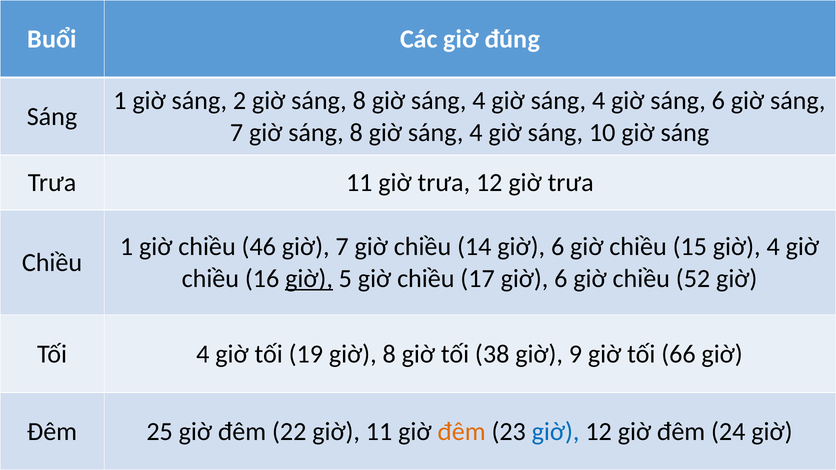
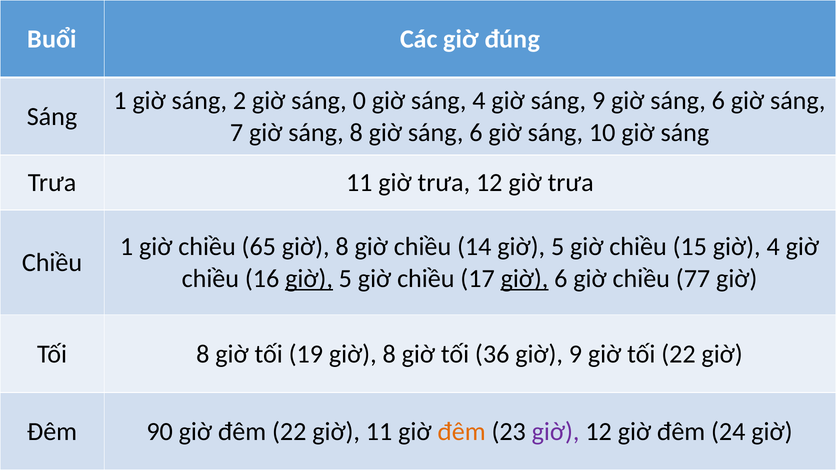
2 giờ sáng 8: 8 -> 0 (359, 101)
4 giờ sáng 4: 4 -> 9 (599, 101)
4: 4 -> 6 (476, 133)
46: 46 -> 65 (259, 247)
7: 7 -> 8 (342, 247)
14 giờ 6: 6 -> 5 (558, 247)
giờ underline: none -> present (524, 279)
52: 52 -> 77 (693, 279)
Tối 4: 4 -> 8 (203, 354)
38: 38 -> 36 (492, 354)
tối 66: 66 -> 22 (678, 354)
25: 25 -> 90 (160, 432)
giờ colour: blue -> purple (556, 432)
